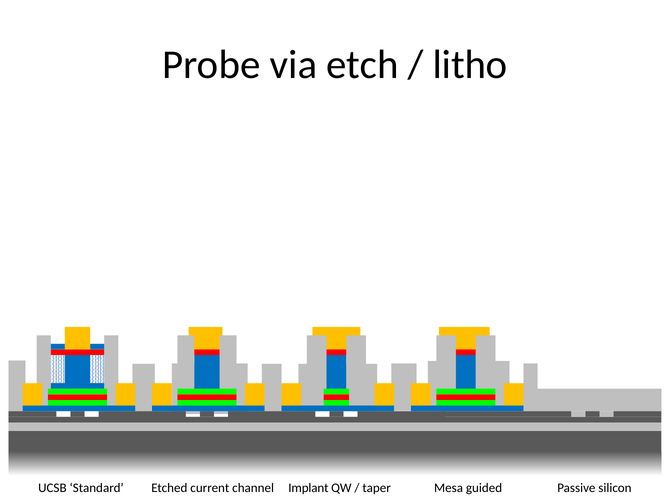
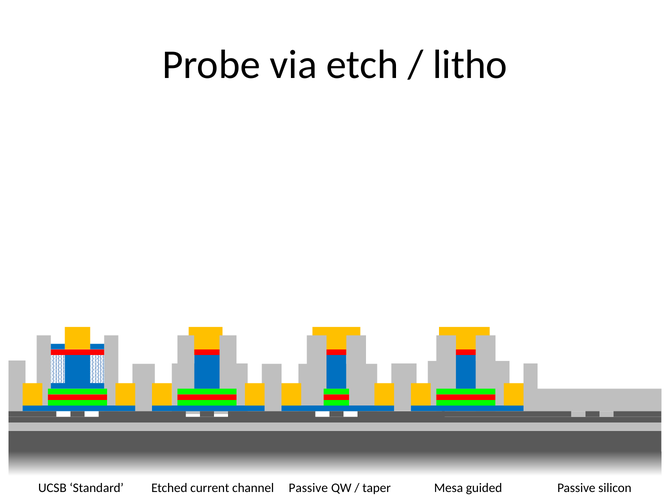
Implant: Implant -> Passive (308, 488)
